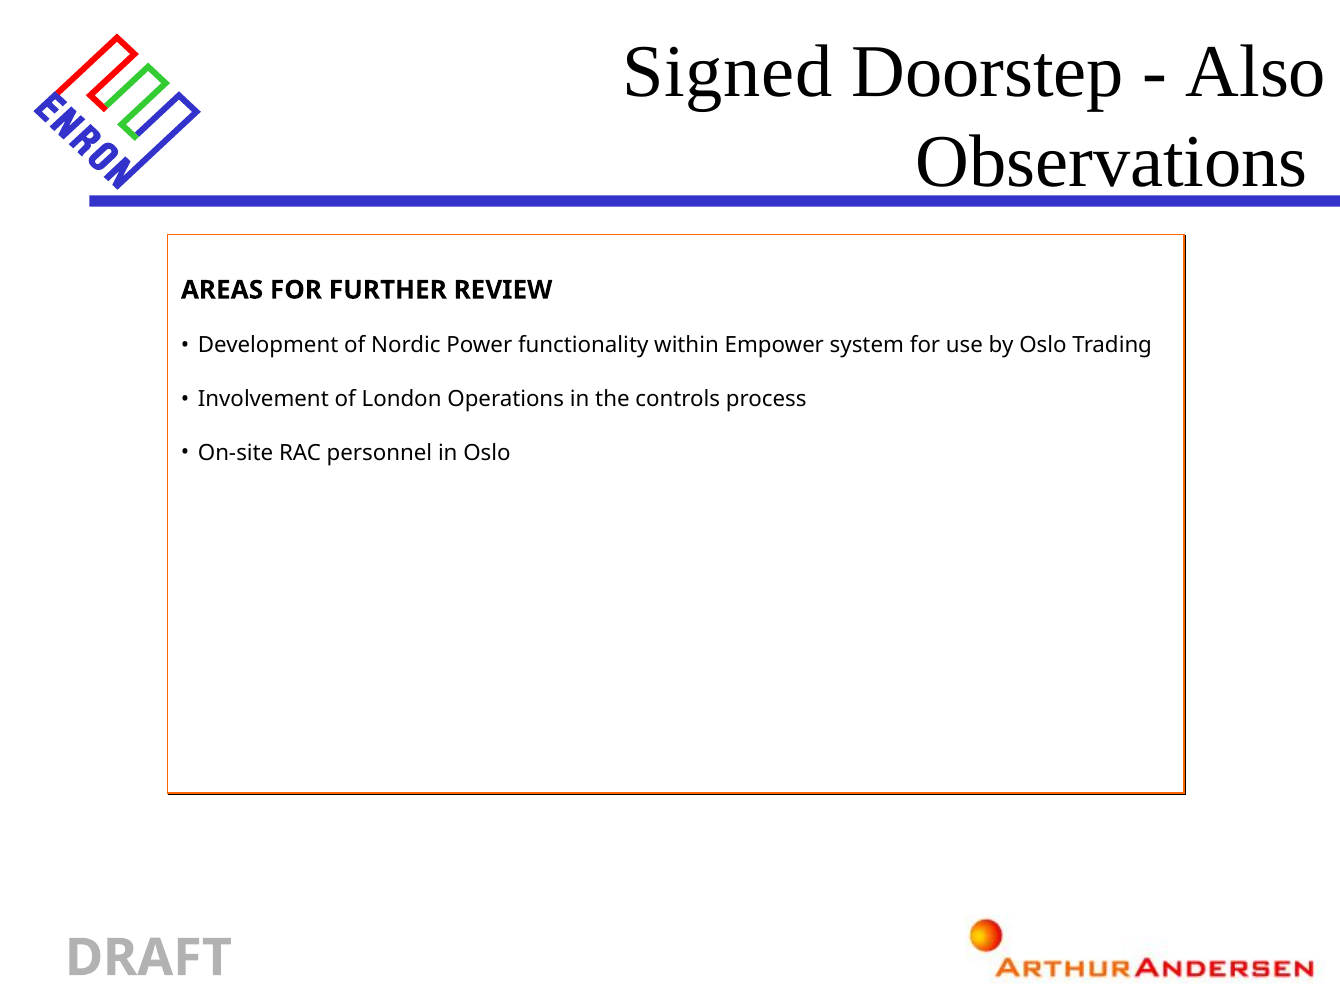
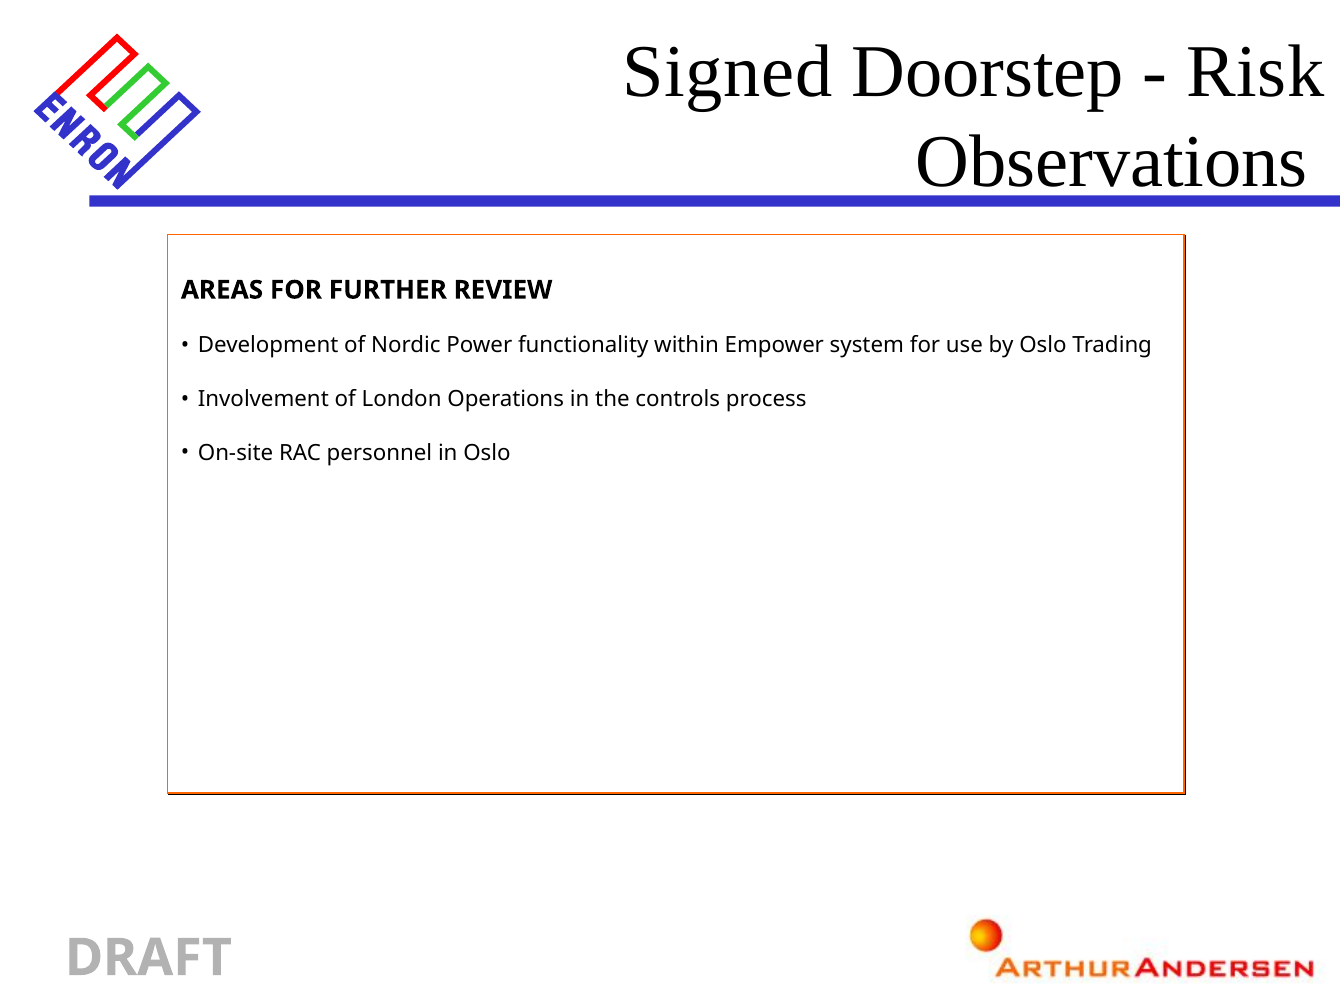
Also: Also -> Risk (1256, 72)
